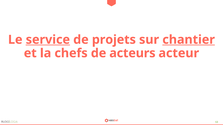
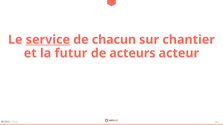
projets: projets -> chacun (114, 40)
chantier underline: present -> none (189, 40)
chefs: chefs -> futur (71, 53)
